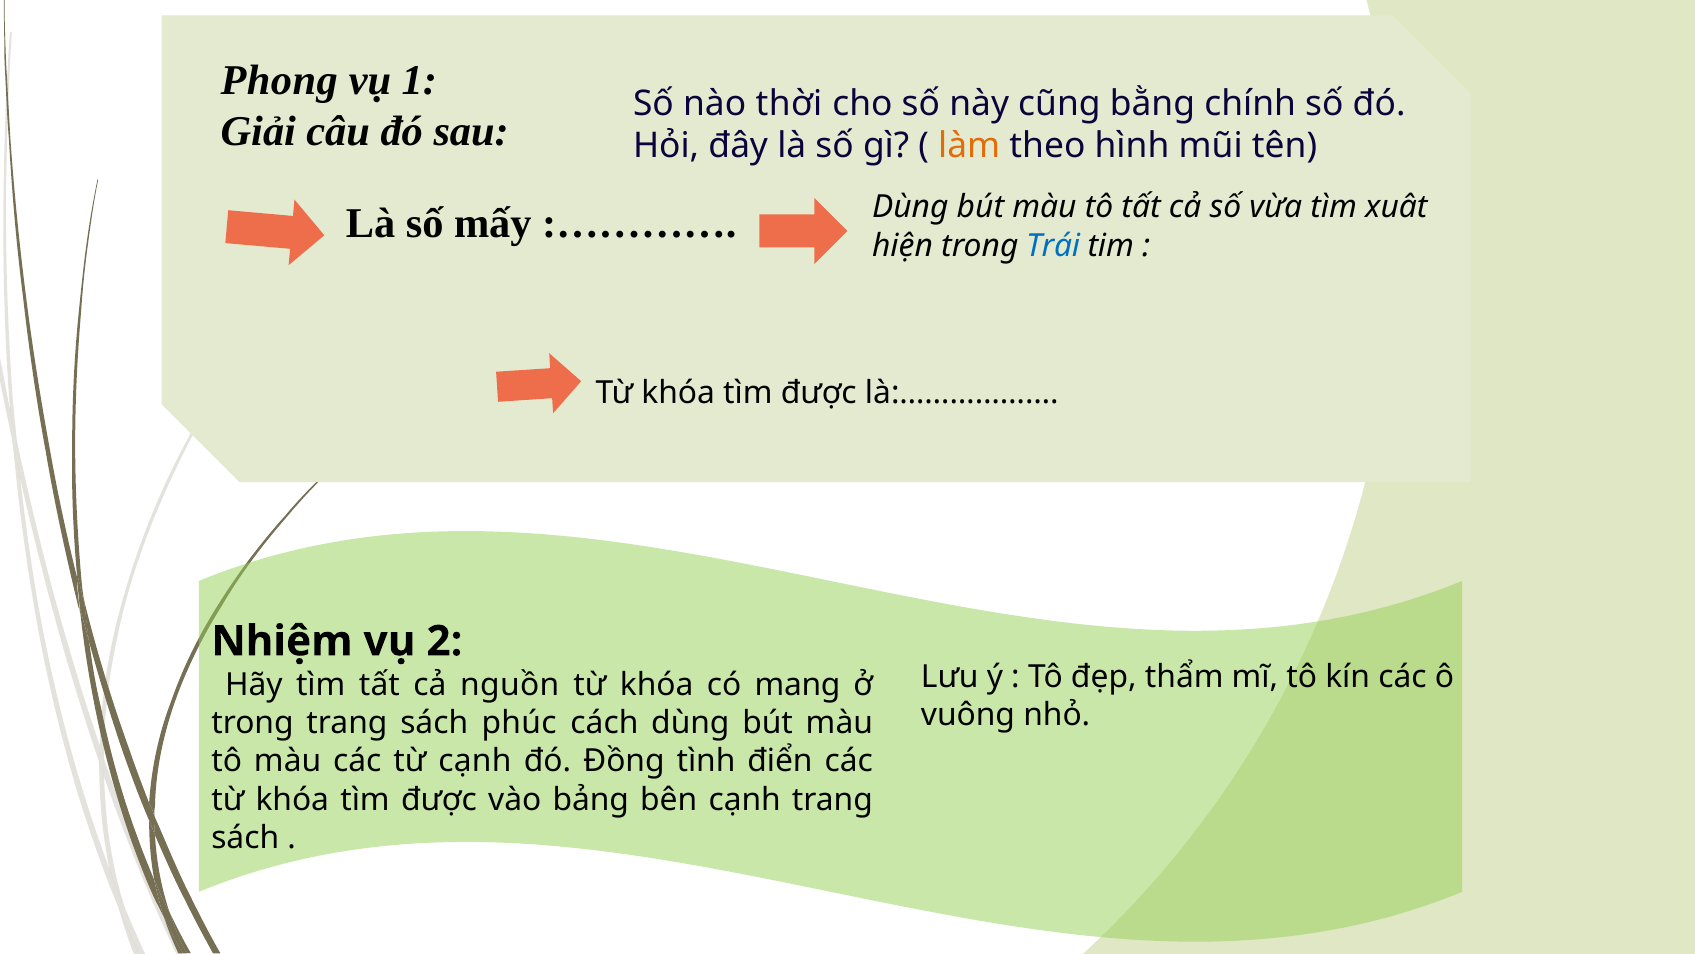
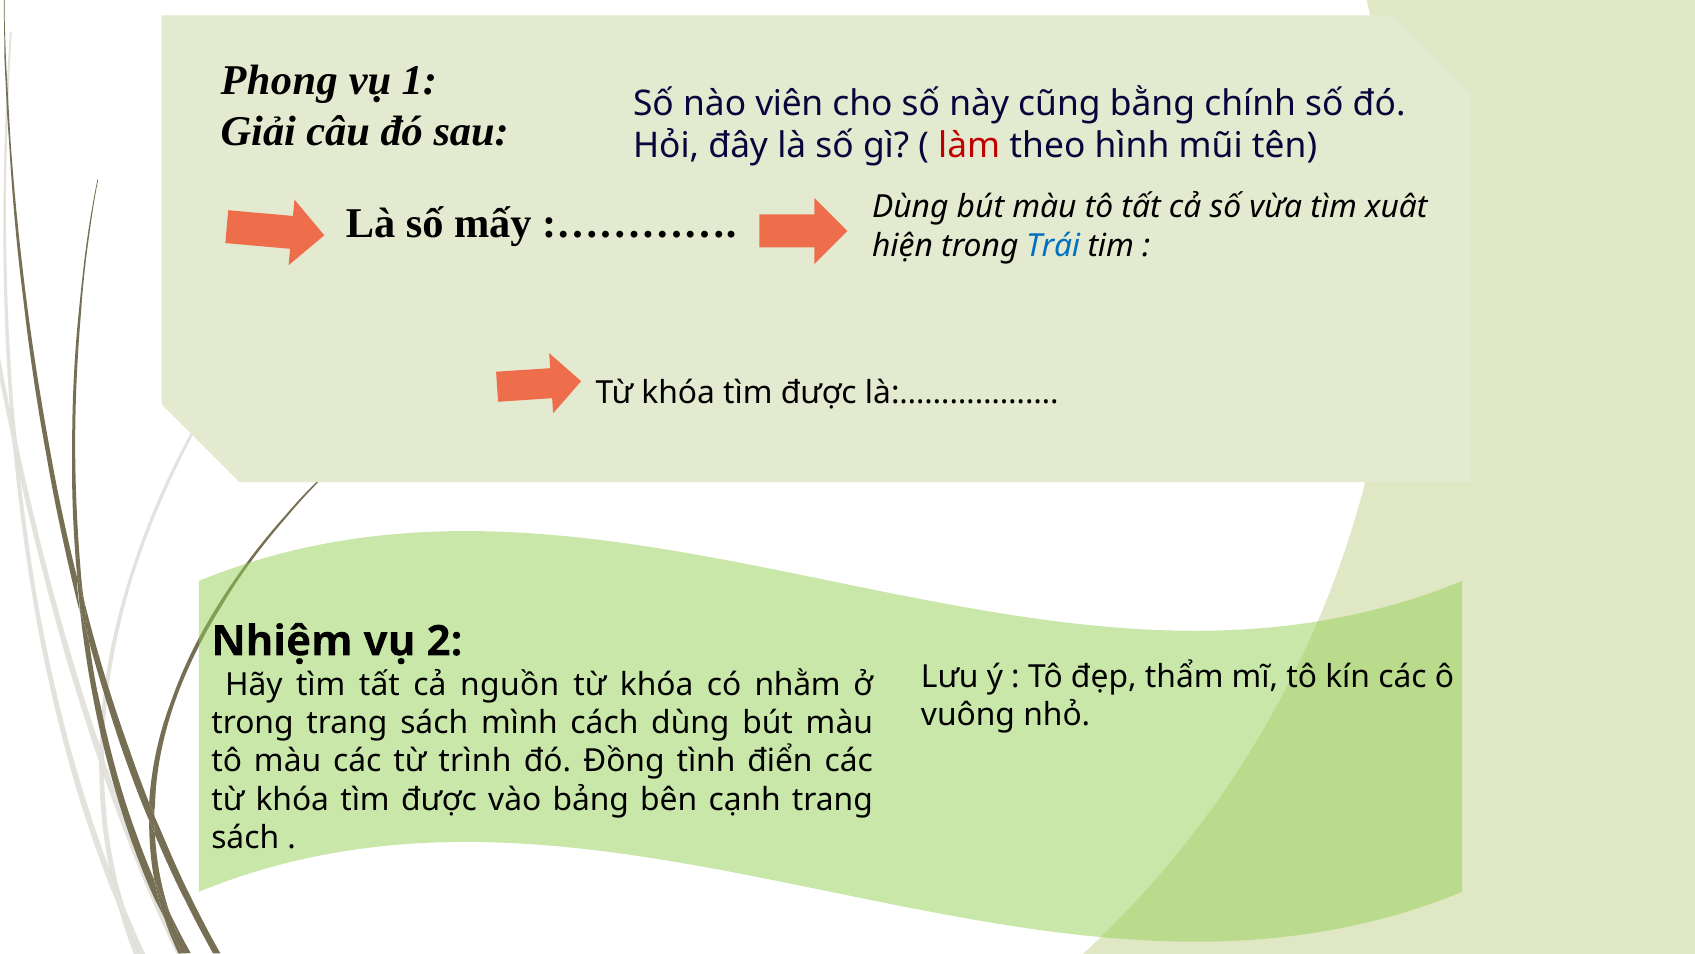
thời: thời -> viên (789, 103)
làm colour: orange -> red (969, 146)
mang: mang -> nhằm (798, 685)
phúc: phúc -> mình (519, 723)
từ cạnh: cạnh -> trình (475, 761)
